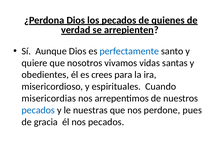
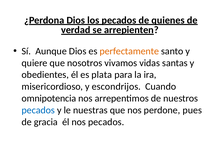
perfectamente colour: blue -> orange (129, 51)
crees: crees -> plata (102, 75)
espirituales: espirituales -> escondrijos (116, 87)
misericordias: misericordias -> omnipotencia (49, 99)
